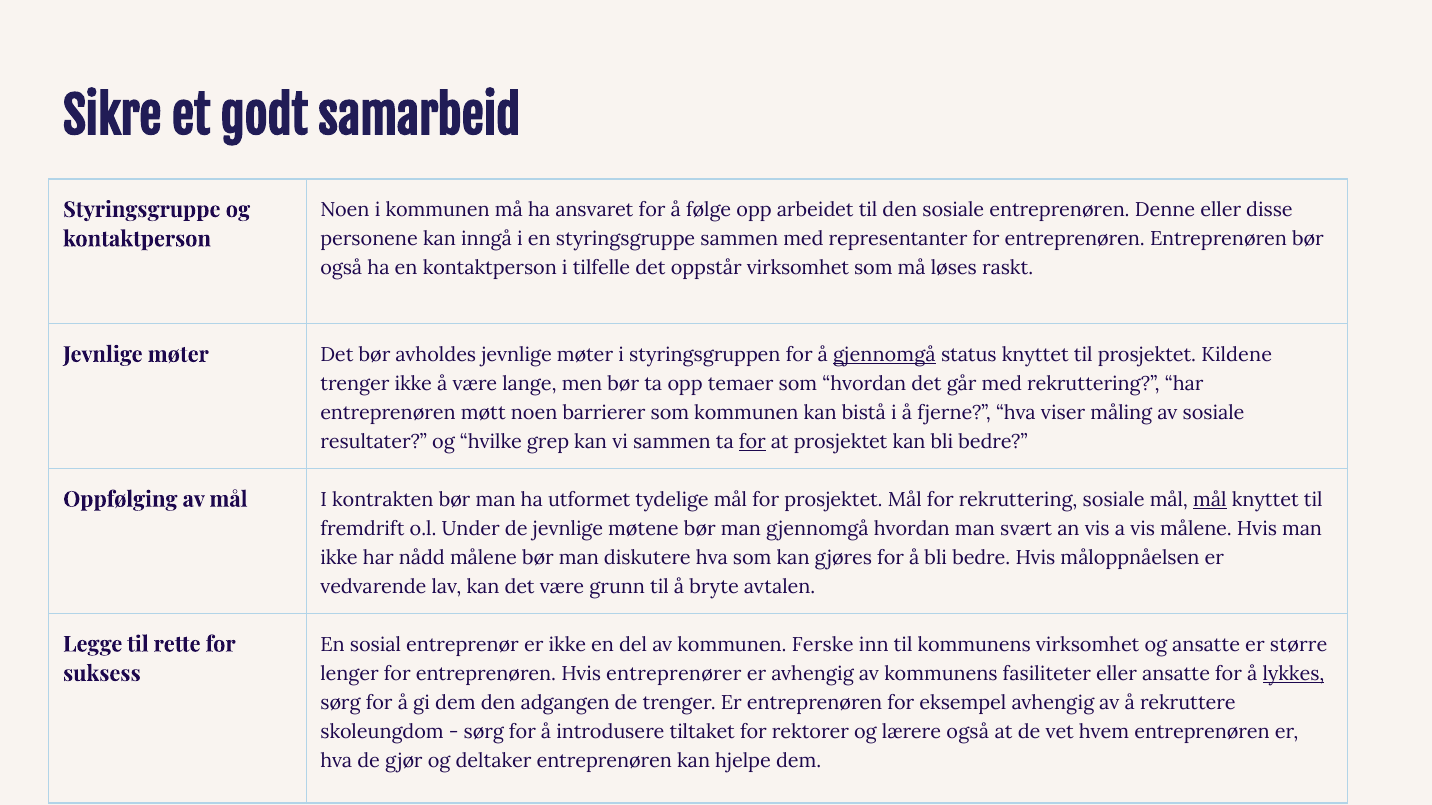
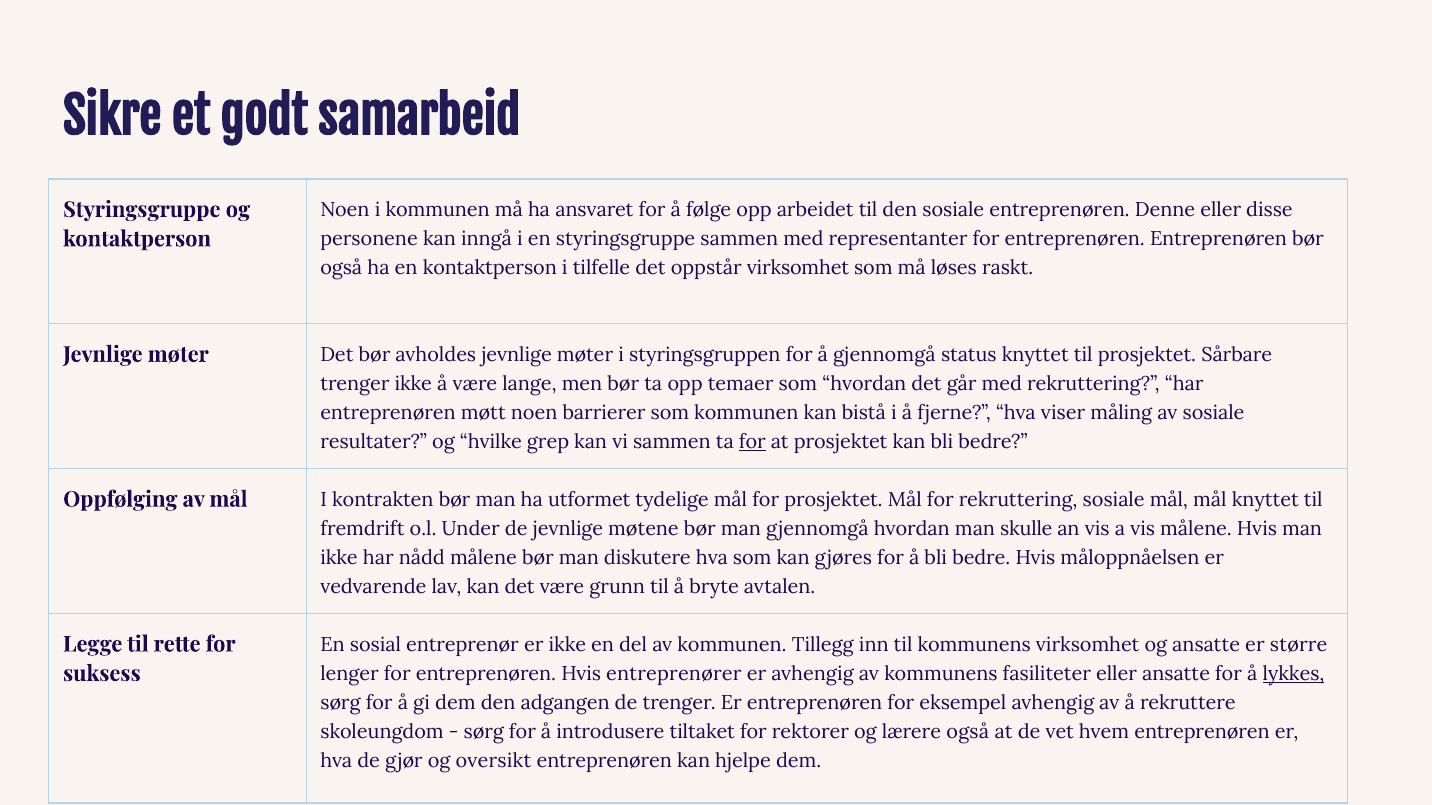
gjennomgå underline: present -> none (884, 355)
Kildene: Kildene -> Sårbare (1237, 355)
mål underline: present -> none (1210, 500)
svært: svært -> skulle (1026, 529)
Ferske: Ferske -> Tillegg (823, 645)
deltaker: deltaker -> oversikt (493, 761)
